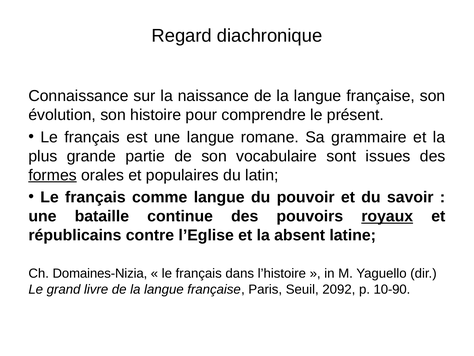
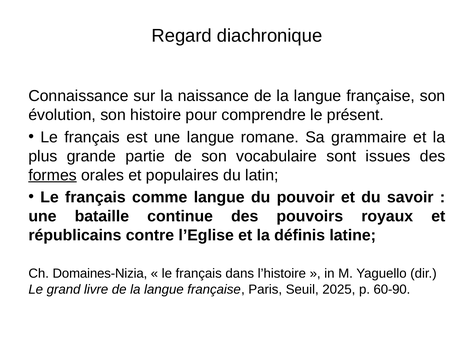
royaux underline: present -> none (387, 216)
absent: absent -> définis (300, 235)
2092: 2092 -> 2025 (339, 289)
10-90: 10-90 -> 60-90 (392, 289)
